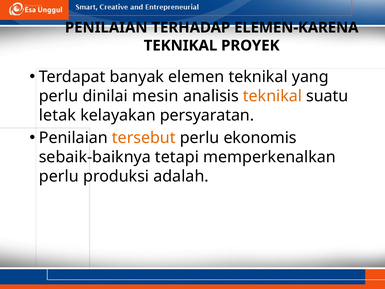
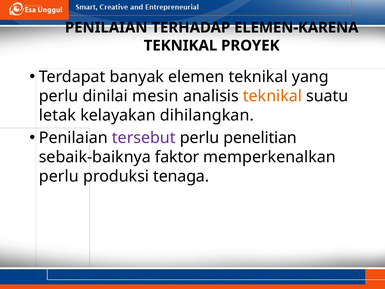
persyaratan: persyaratan -> dihilangkan (207, 115)
tersebut colour: orange -> purple (144, 138)
ekonomis: ekonomis -> penelitian (260, 138)
tetapi: tetapi -> faktor (177, 157)
adalah: adalah -> tenaga (181, 176)
